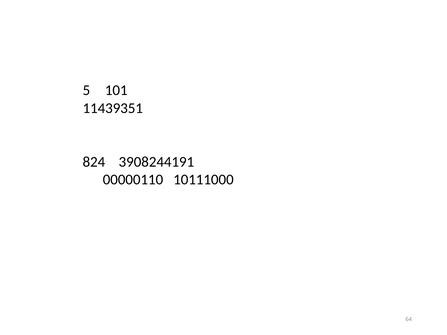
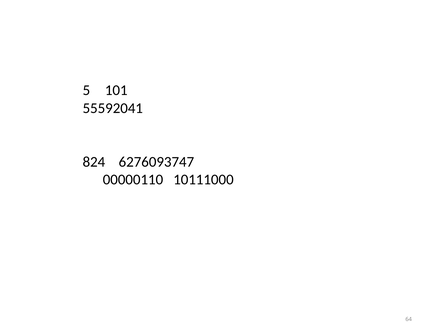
11439351: 11439351 -> 55592041 (113, 108)
3908244191: 3908244191 -> 6276093747 (156, 162)
